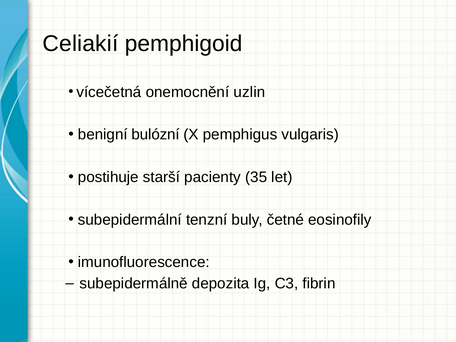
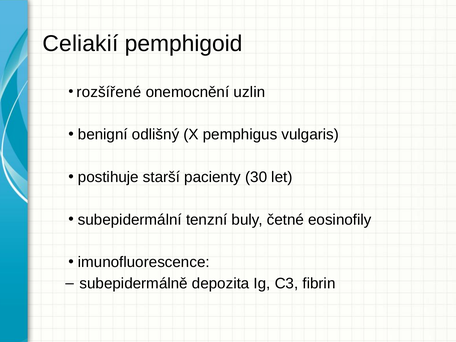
vícečetná: vícečetná -> rozšířené (109, 92)
bulózní: bulózní -> odlišný (156, 135)
35: 35 -> 30 (256, 177)
